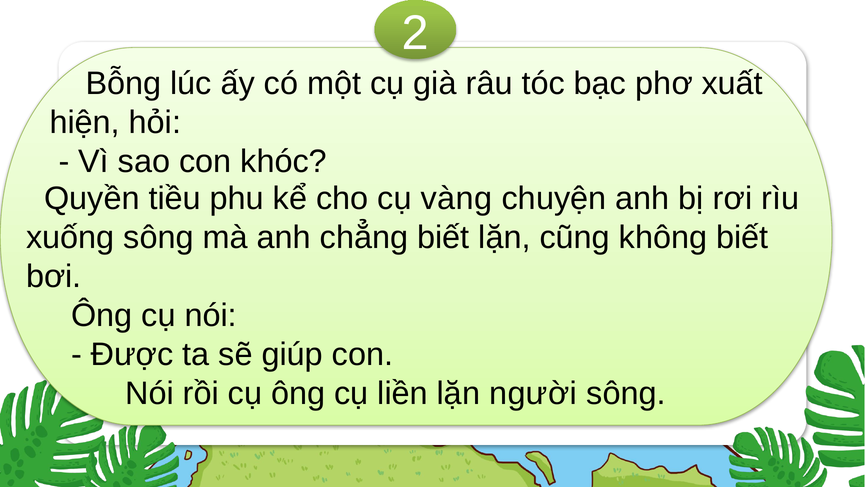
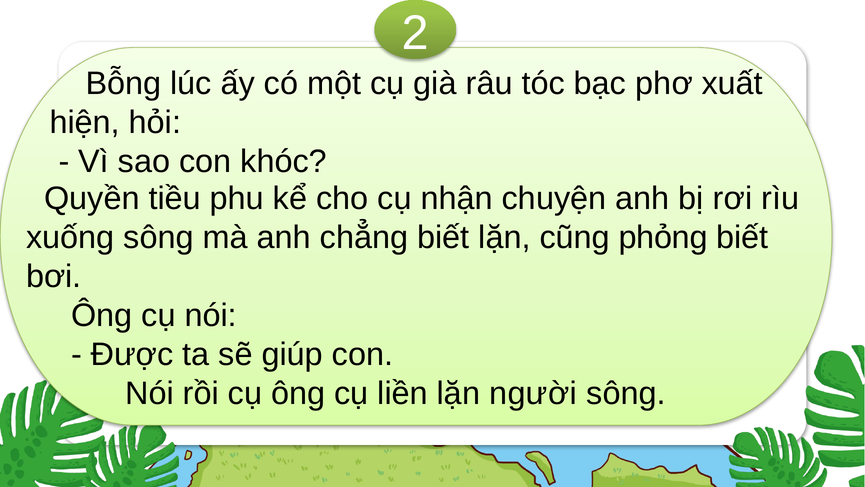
vàng: vàng -> nhận (457, 198)
không: không -> phỏng (663, 237)
